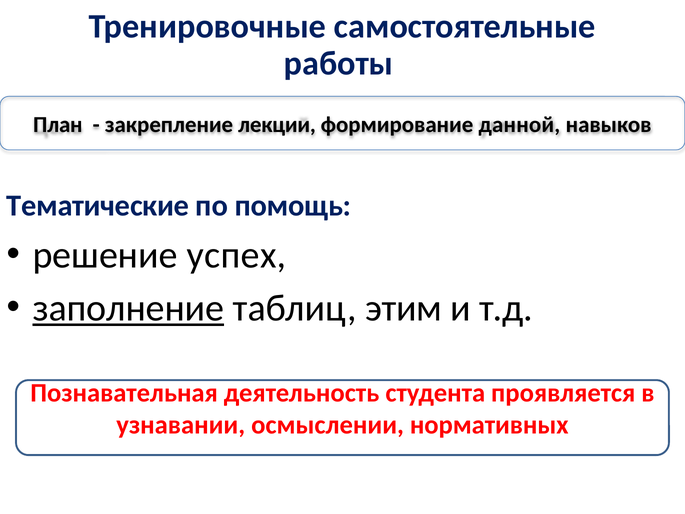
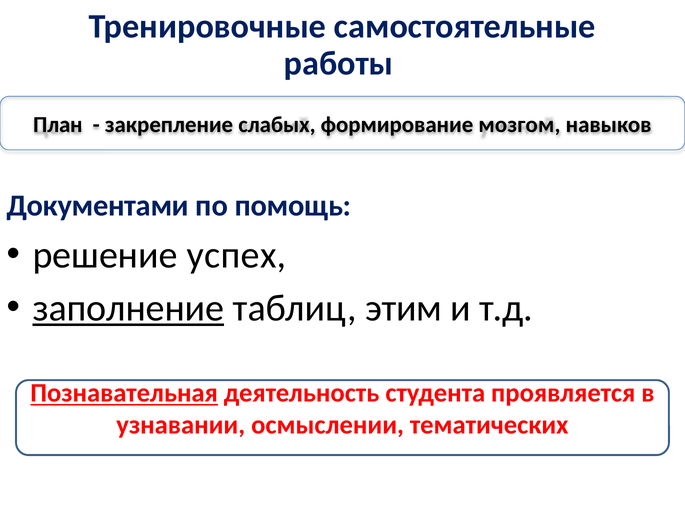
лекции: лекции -> слабых (277, 125)
данной: данной -> мозгом (519, 125)
Тематические: Тематические -> Документами (98, 206)
Познавательная underline: none -> present (124, 393)
нормативных: нормативных -> тематических (489, 425)
